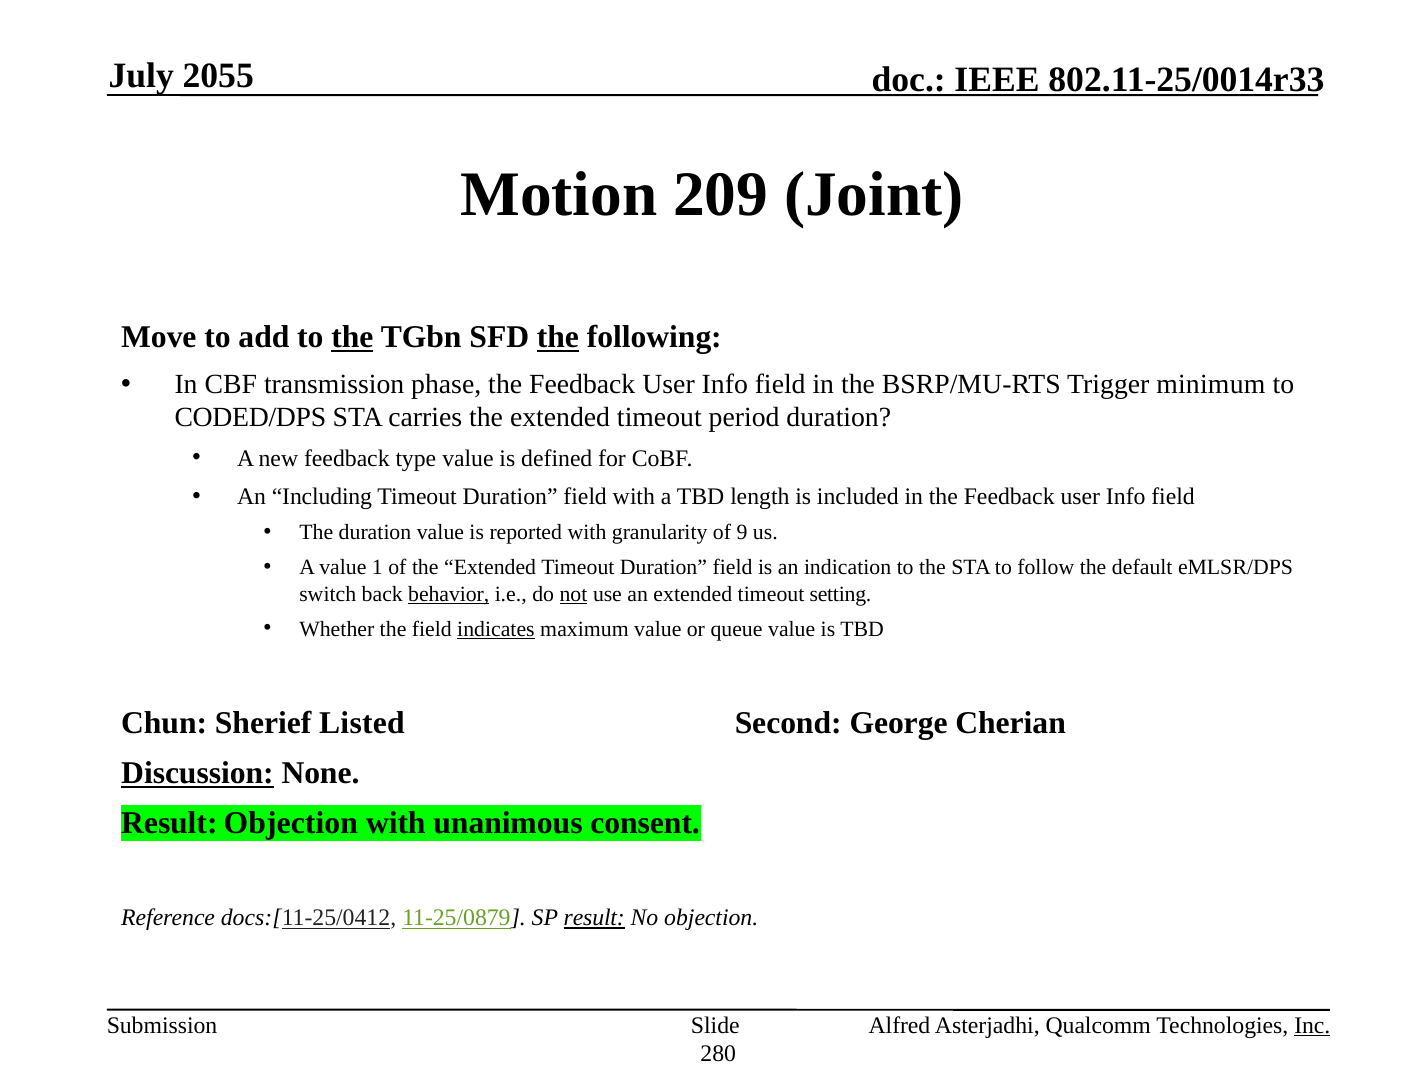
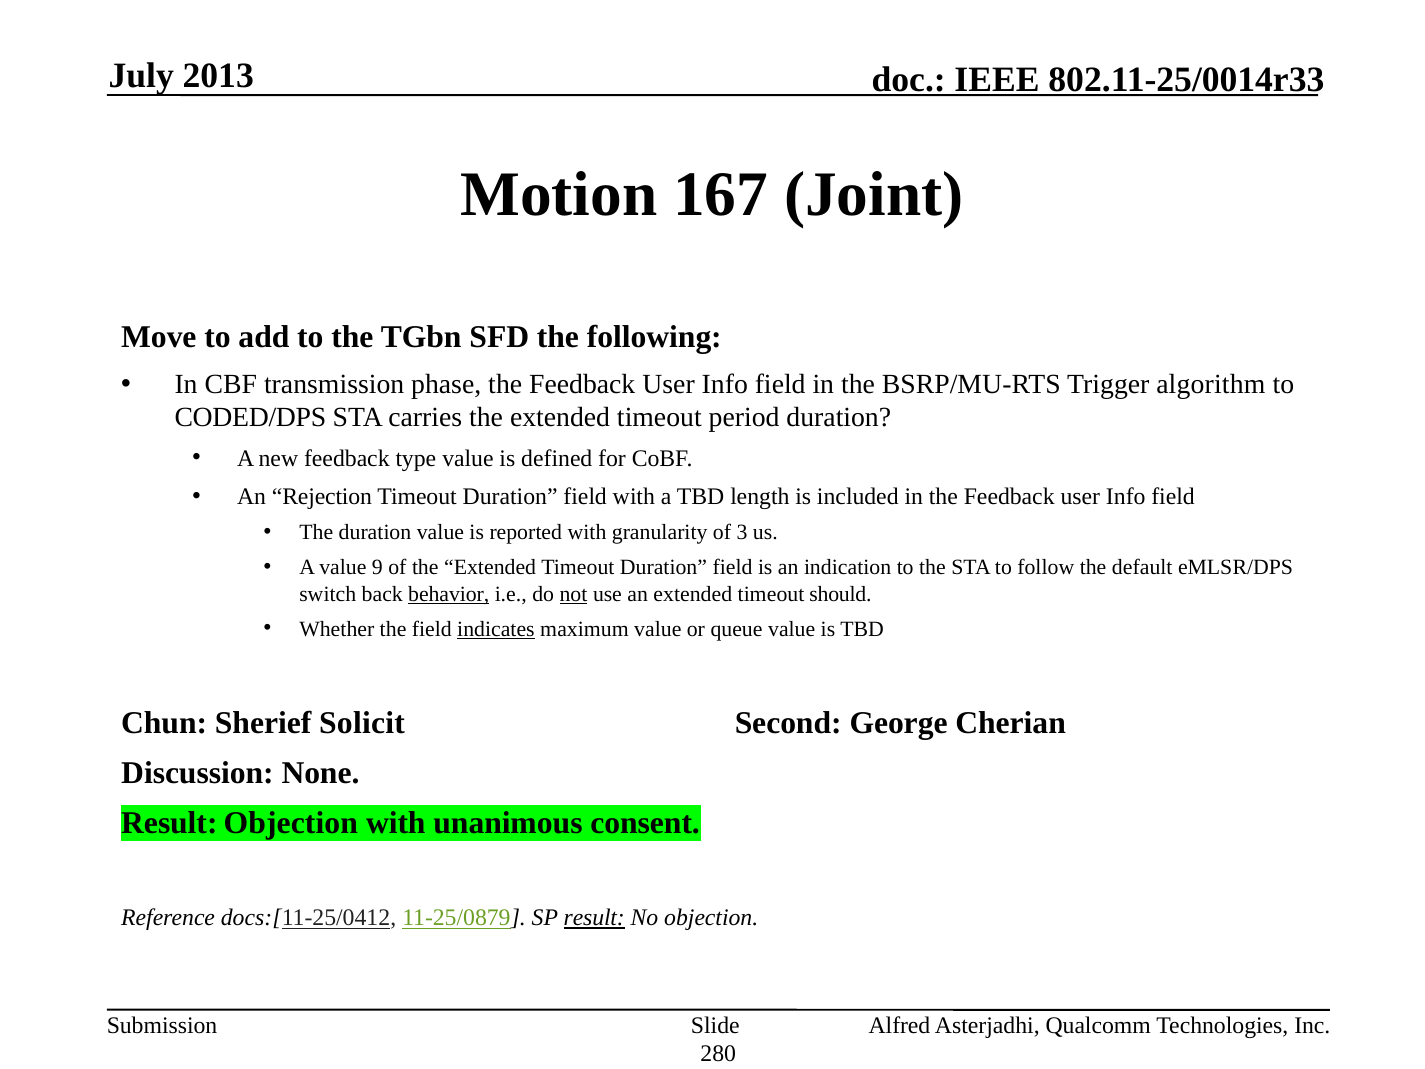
2055: 2055 -> 2013 (218, 76)
209: 209 -> 167 (721, 194)
the underline: present -> none (352, 337)
the underline: present -> none (558, 337)
minimum: minimum -> algorithm (1211, 384)
Including: Including -> Rejection (322, 496)
9: 9 -> 3 (742, 533)
1: 1 -> 9 (377, 568)
setting: setting -> should (840, 594)
Listed: Listed -> Solicit (362, 723)
Discussion underline: present -> none (197, 773)
Inc underline: present -> none (1312, 1025)
